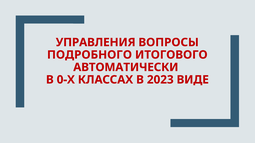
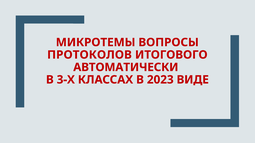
УПРАВЛЕНИЯ: УПРАВЛЕНИЯ -> МИКРОТЕМЫ (96, 42)
ПОДРОБНОГО: ПОДРОБНОГО -> ПРОТОКОЛОВ (89, 55)
0-Х: 0-Х -> 3-Х (66, 80)
